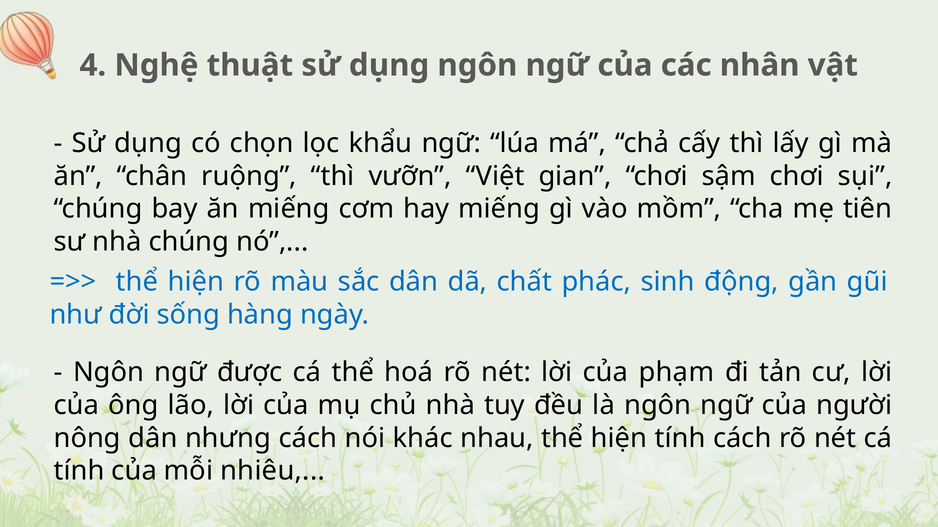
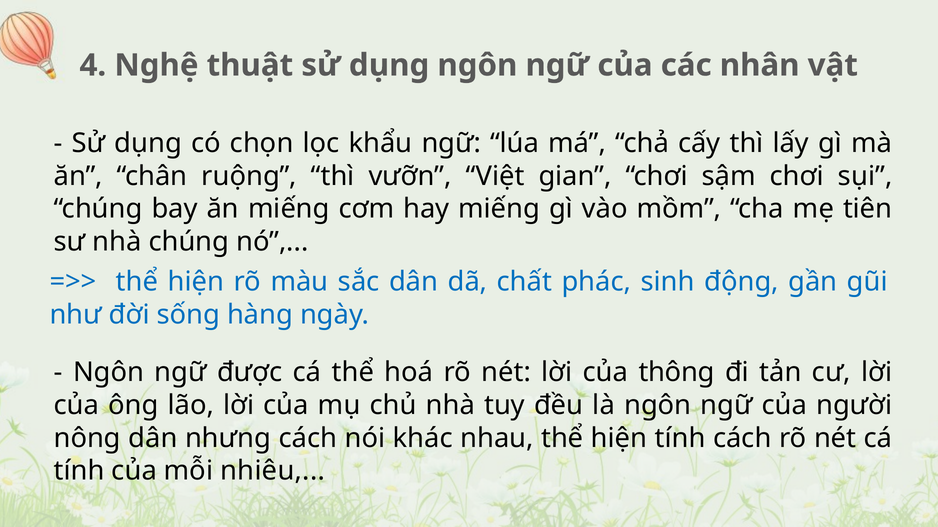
phạm: phạm -> thông (677, 373)
